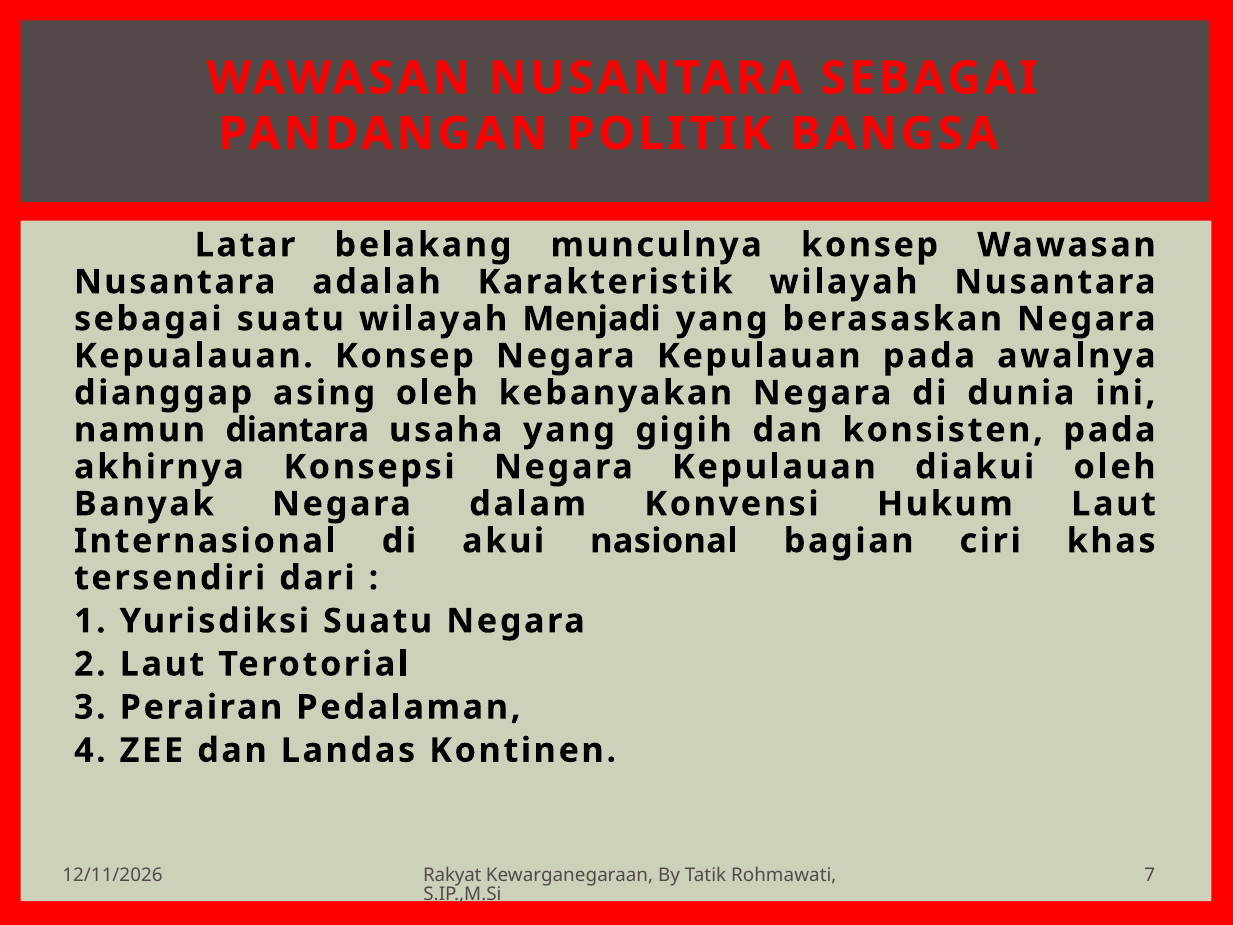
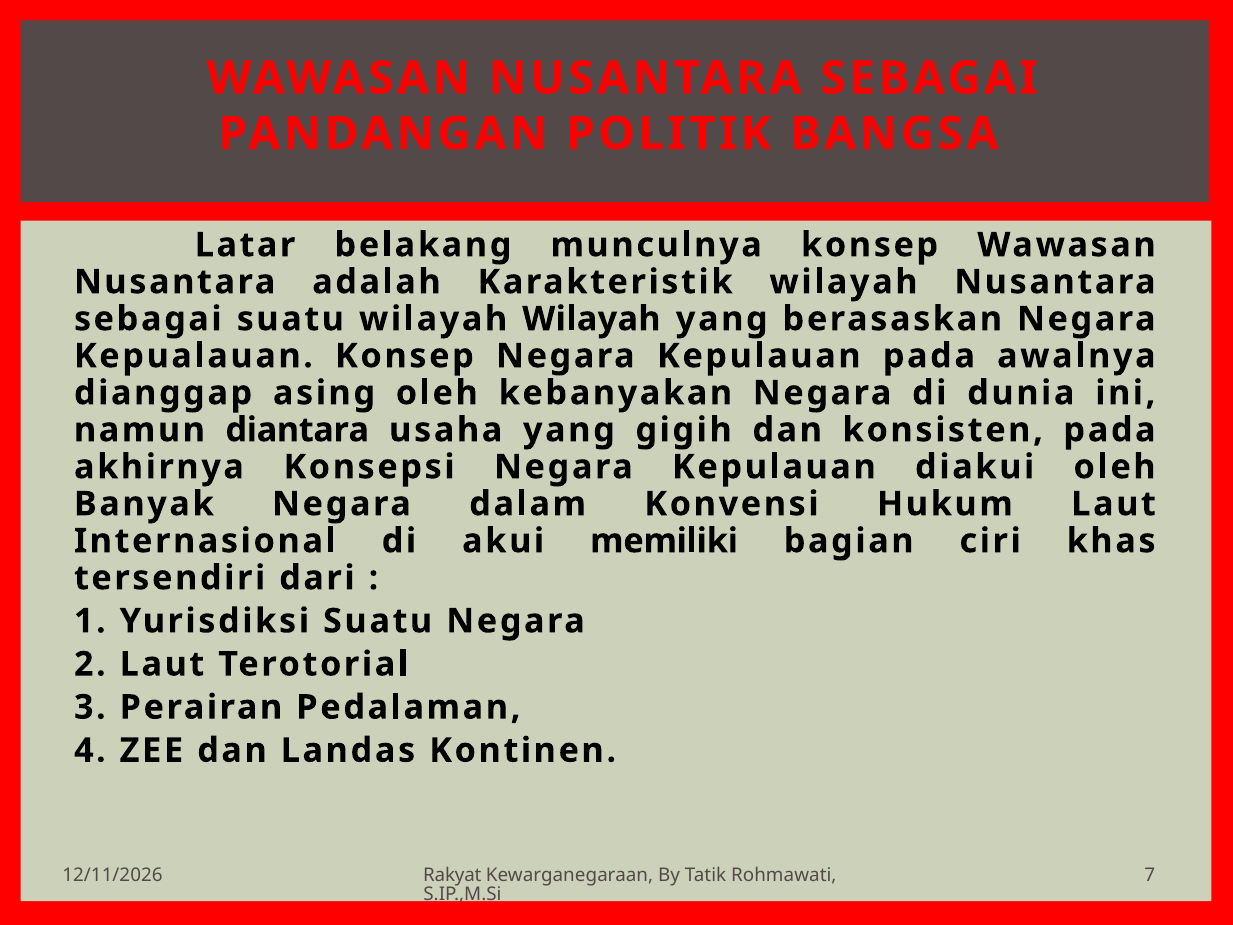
wilayah Menjadi: Menjadi -> Wilayah (591, 319)
nasional: nasional -> memiliki (664, 541)
